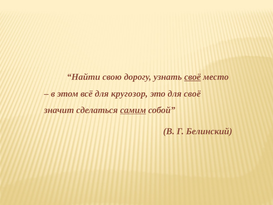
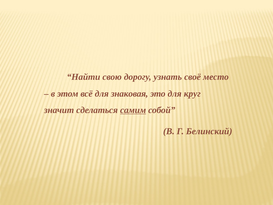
своё underline: present -> none (192, 77)
кругозор: кругозор -> знаковая (130, 94)
для своё: своё -> круг (192, 94)
